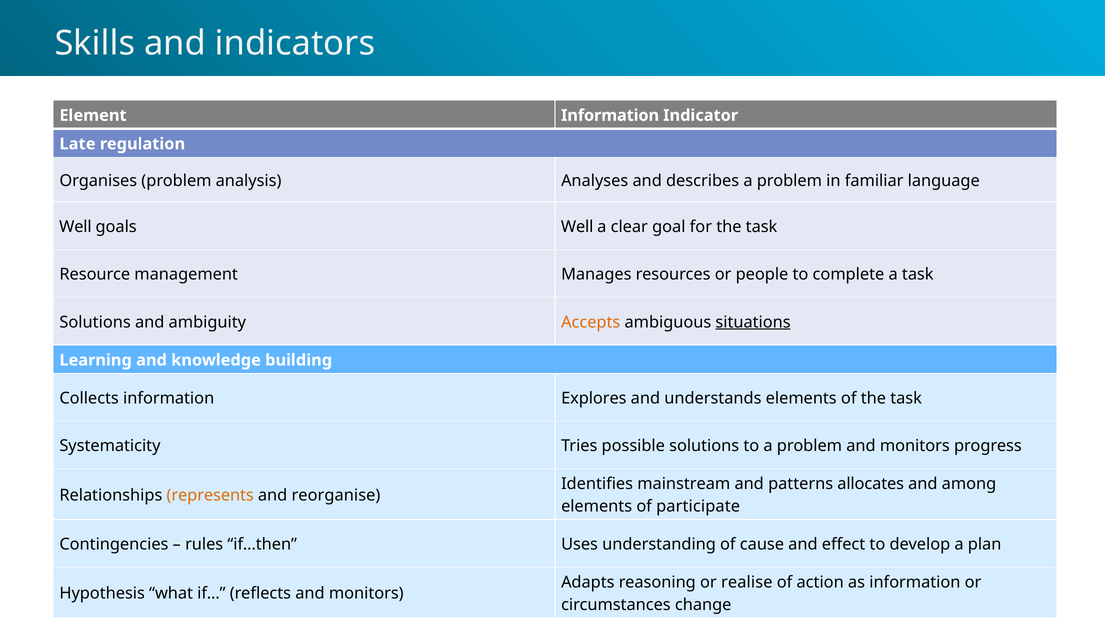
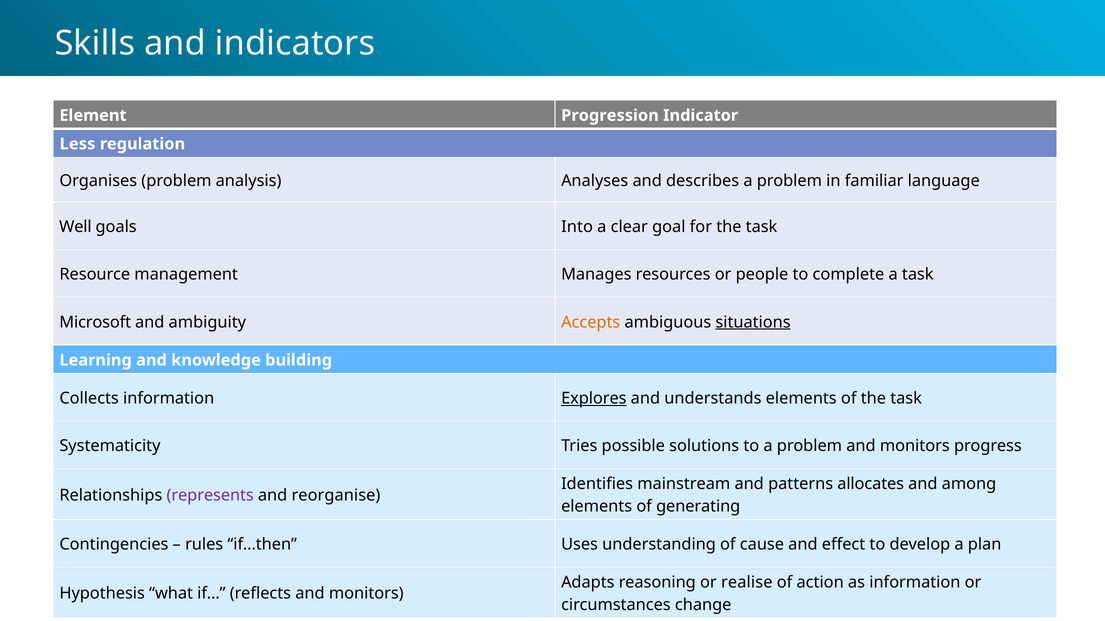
Element Information: Information -> Progression (610, 116)
Late: Late -> Less (77, 144)
goals Well: Well -> Into (577, 227)
Solutions: Solutions -> Microsoft (95, 322)
Explores underline: none -> present (594, 399)
represents colour: orange -> purple (210, 496)
participate: participate -> generating (698, 507)
